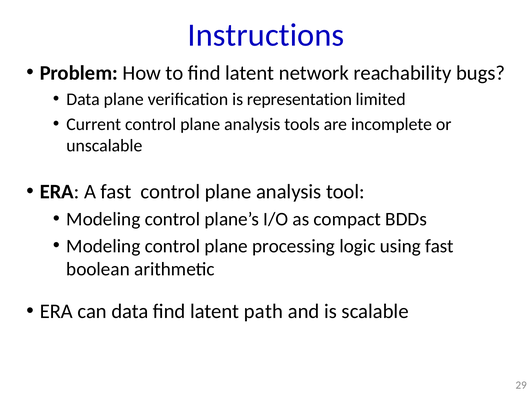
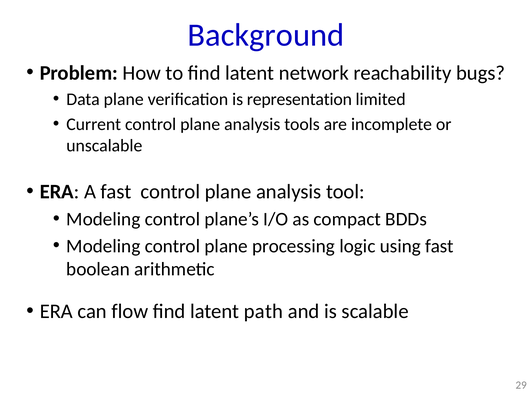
Instructions: Instructions -> Background (266, 35)
can data: data -> flow (130, 311)
